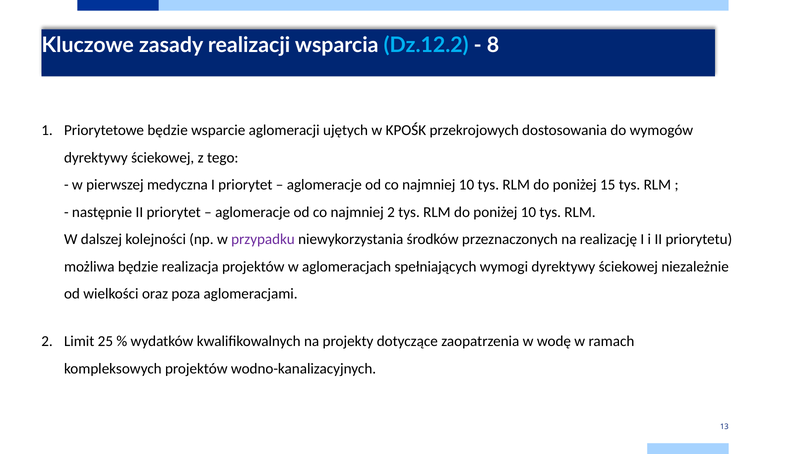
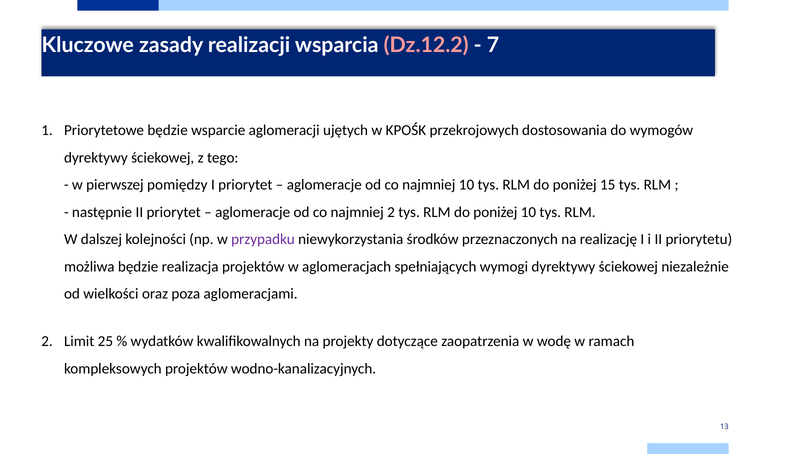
Dz.12.2 colour: light blue -> pink (426, 45)
8: 8 -> 7 (493, 45)
medyczna: medyczna -> pomiędzy (177, 185)
